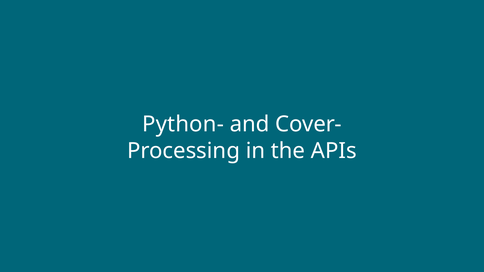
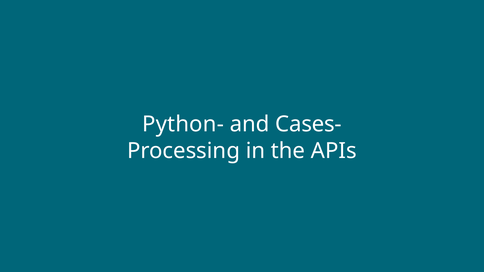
Cover-: Cover- -> Cases- (309, 124)
